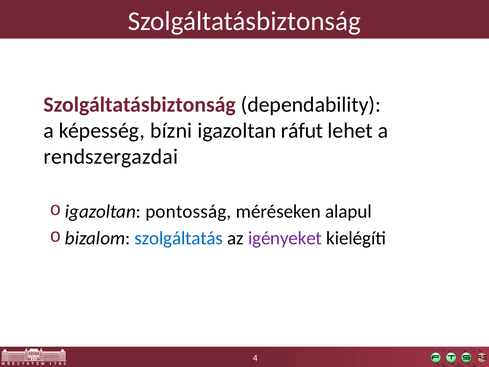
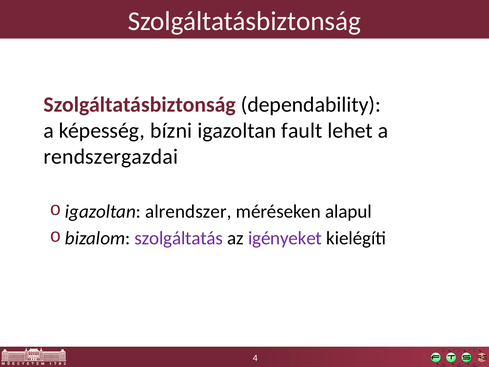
ráfut: ráfut -> fault (302, 131)
pontosság: pontosság -> alrendszer (188, 211)
szolgáltatás colour: blue -> purple (179, 238)
